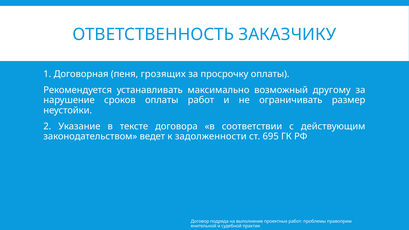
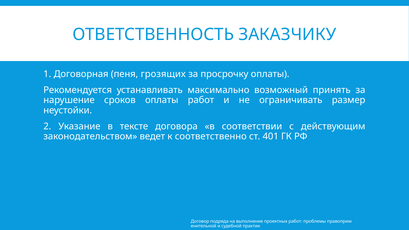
другому: другому -> принять (332, 90)
задолженности: задолженности -> соответственно (211, 137)
695: 695 -> 401 (271, 137)
